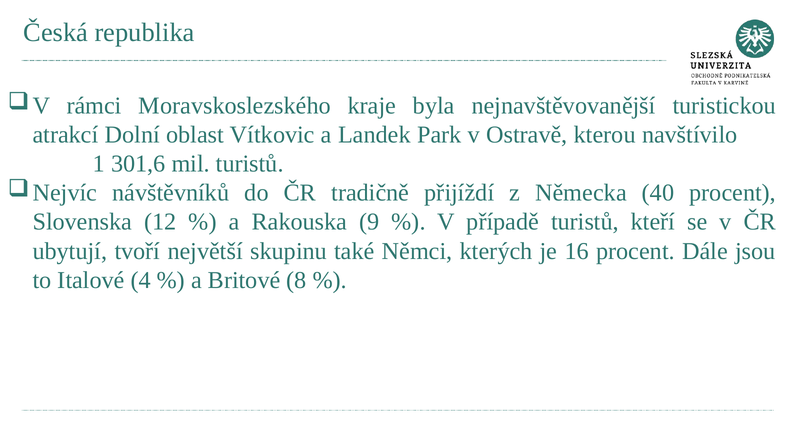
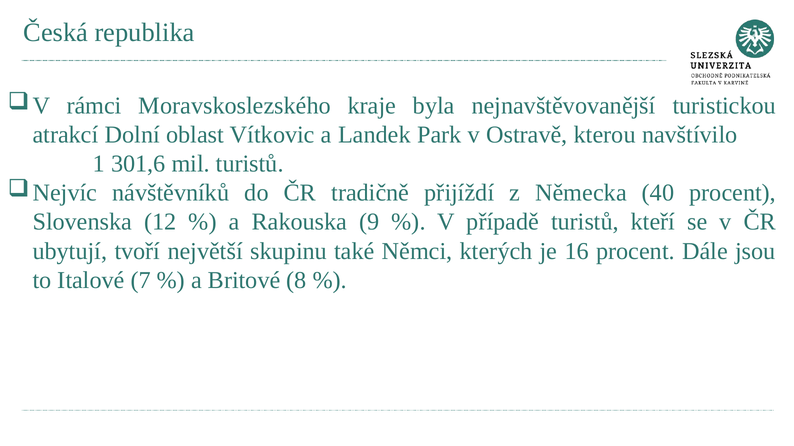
4: 4 -> 7 (141, 280)
